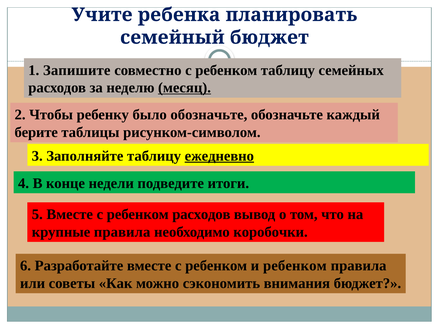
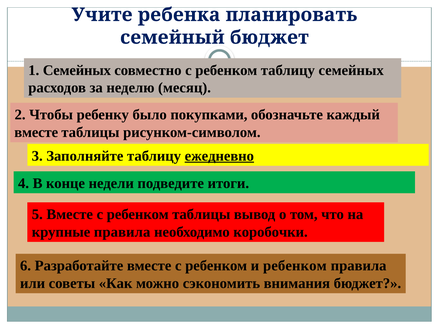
1 Запишите: Запишите -> Семейных (77, 70)
месяц underline: present -> none (185, 88)
было обозначьте: обозначьте -> покупками (209, 115)
берите: берите -> вместе (36, 132)
ребенком расходов: расходов -> таблицы (201, 215)
